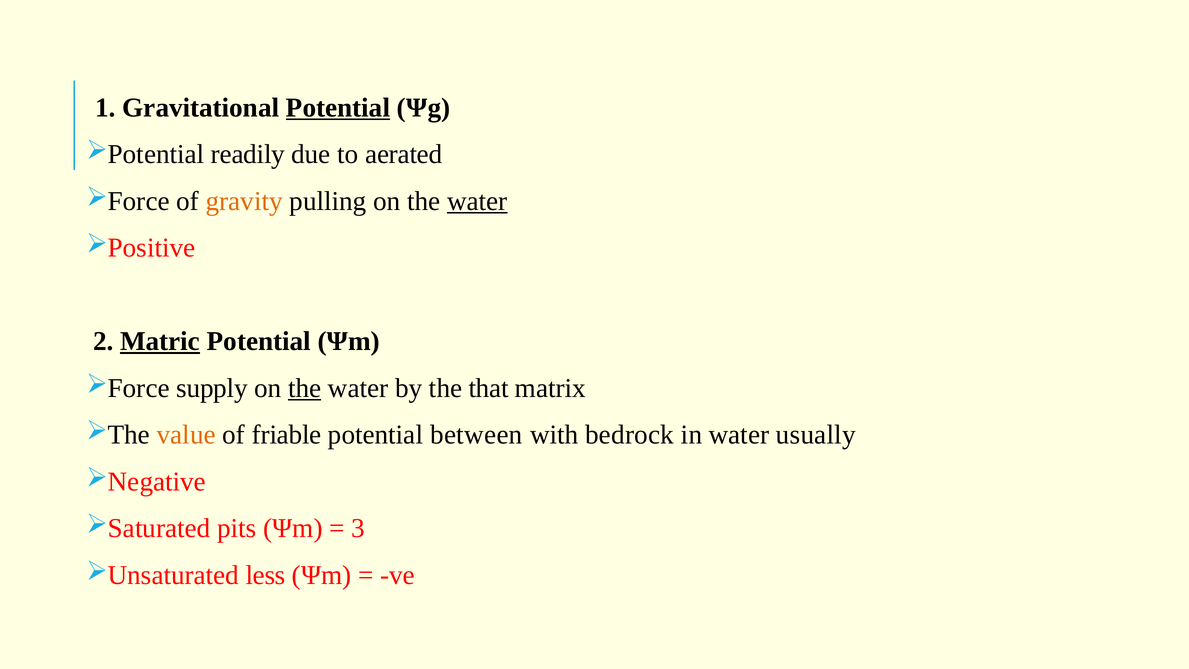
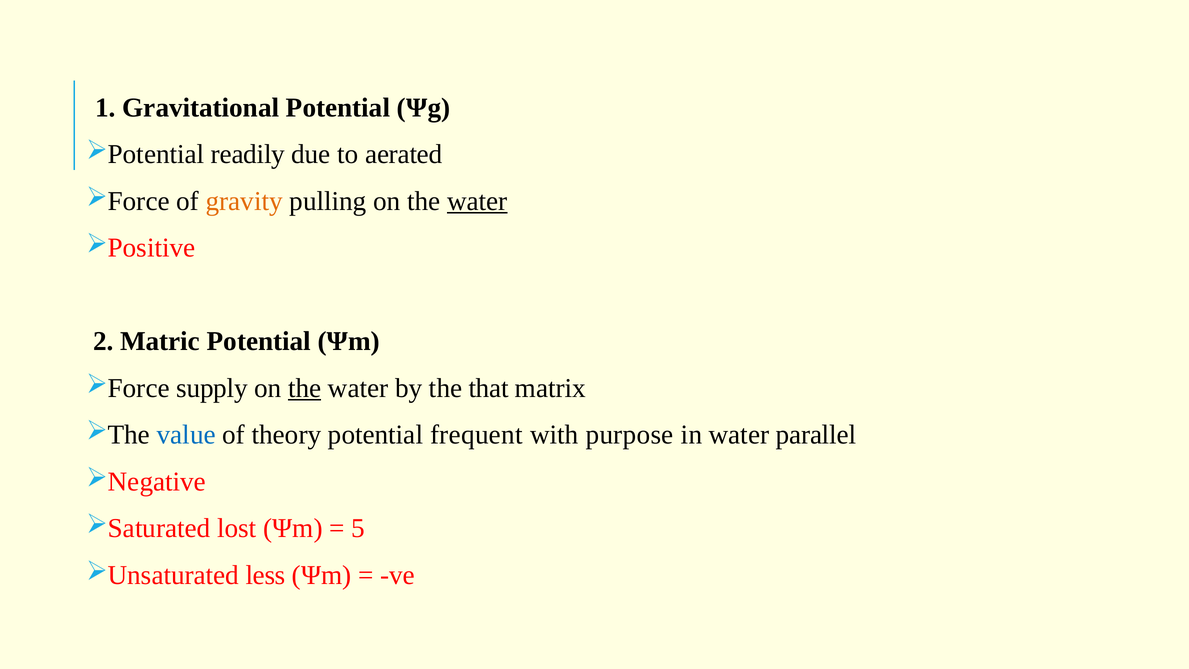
Potential underline: present -> none (338, 108)
Matric underline: present -> none (160, 341)
value colour: orange -> blue (186, 435)
friable: friable -> theory (287, 435)
between: between -> frequent (476, 435)
bedrock: bedrock -> purpose (630, 435)
usually: usually -> parallel (816, 435)
pits: pits -> lost (237, 528)
3: 3 -> 5 (358, 528)
